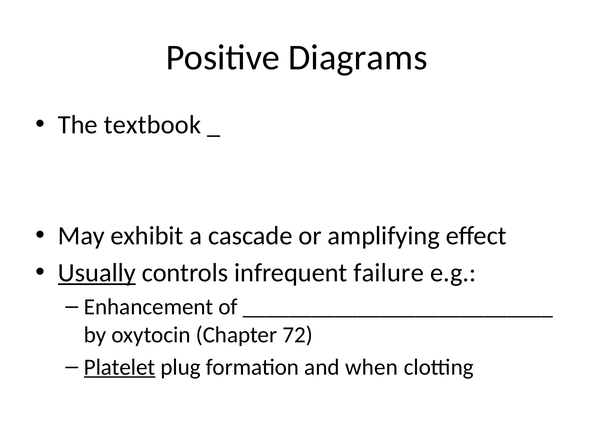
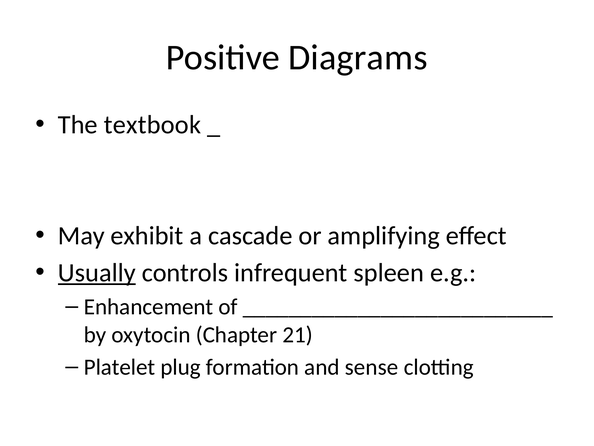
failure: failure -> spleen (389, 273)
72: 72 -> 21 (298, 334)
Platelet underline: present -> none (120, 367)
when: when -> sense (372, 367)
